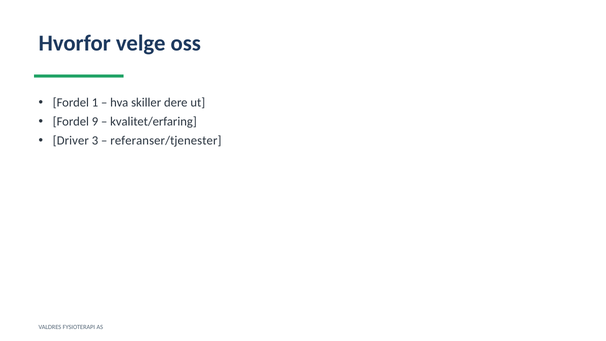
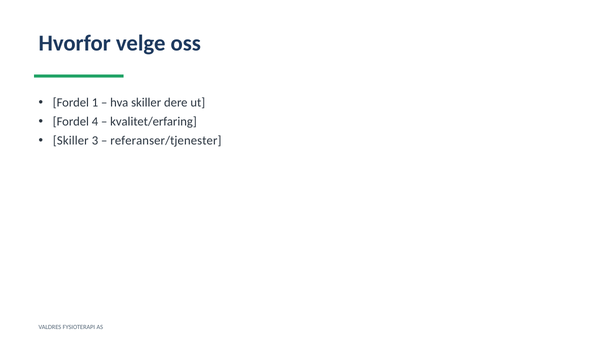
9: 9 -> 4 (95, 122)
Driver: Driver -> Skiller (71, 141)
